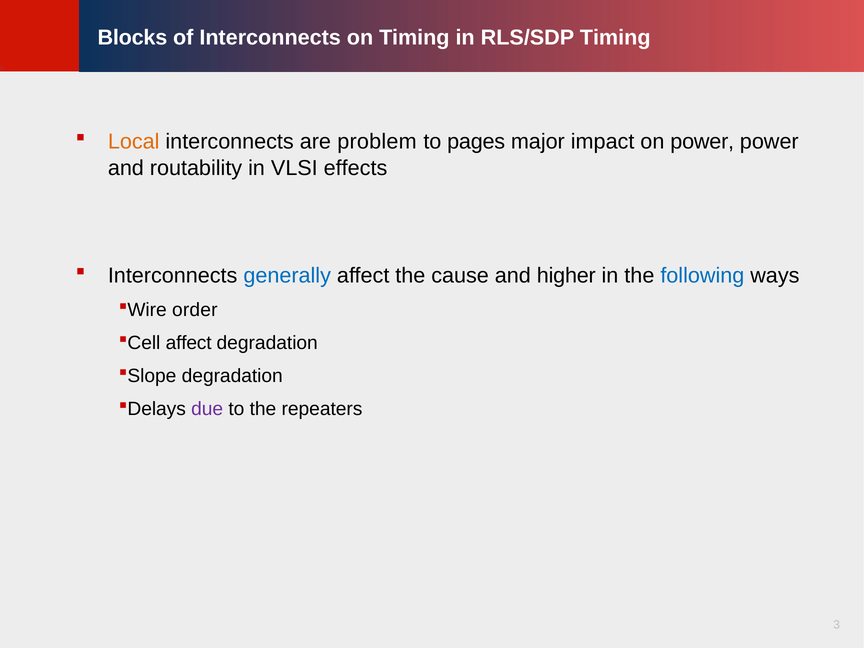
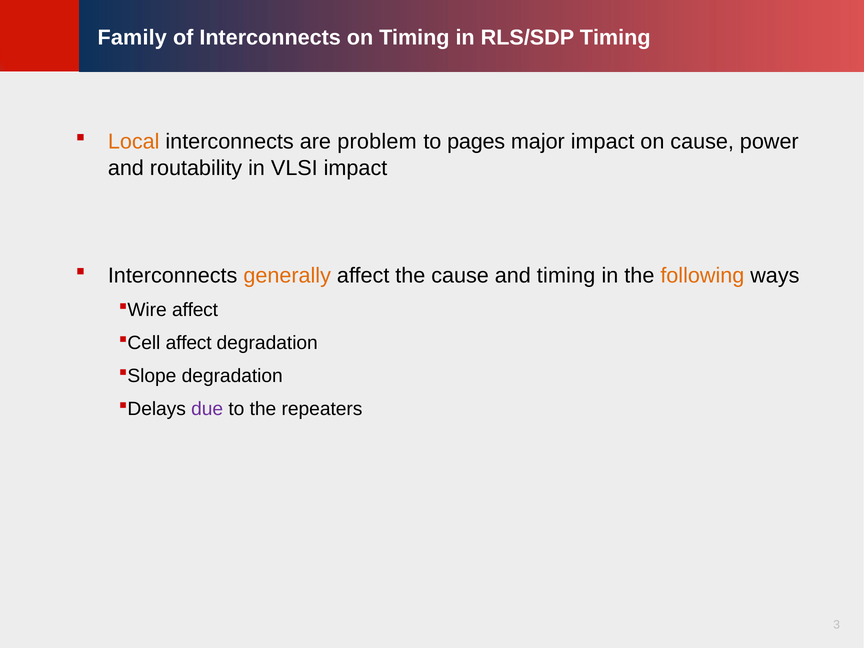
Blocks: Blocks -> Family (132, 38)
on power: power -> cause (702, 141)
VLSI effects: effects -> impact (355, 168)
generally colour: blue -> orange (287, 276)
and higher: higher -> timing (566, 276)
following colour: blue -> orange (702, 276)
order: order -> affect (195, 310)
